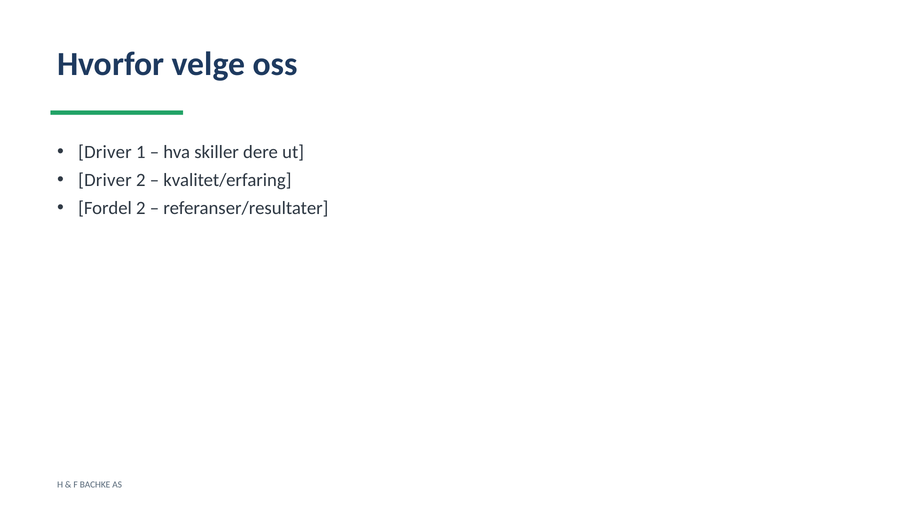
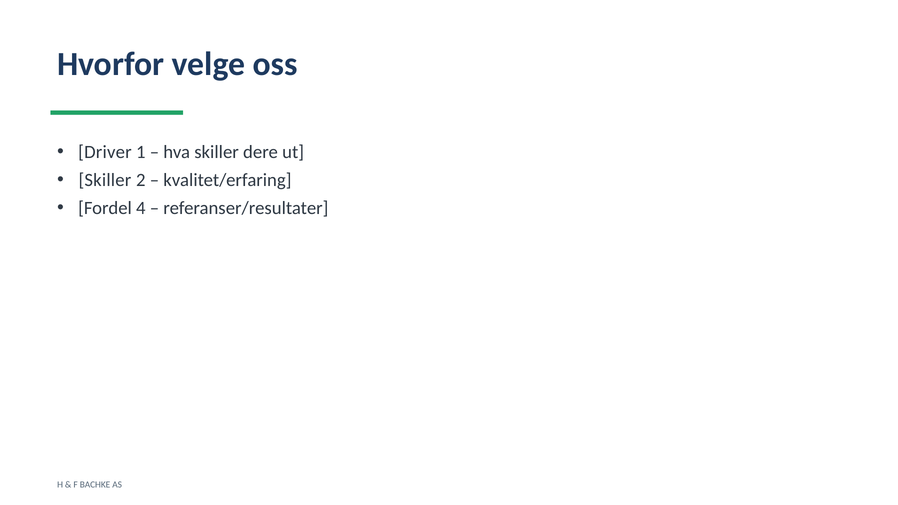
Driver: Driver -> Skiller (105, 180)
Fordel 2: 2 -> 4 (141, 208)
